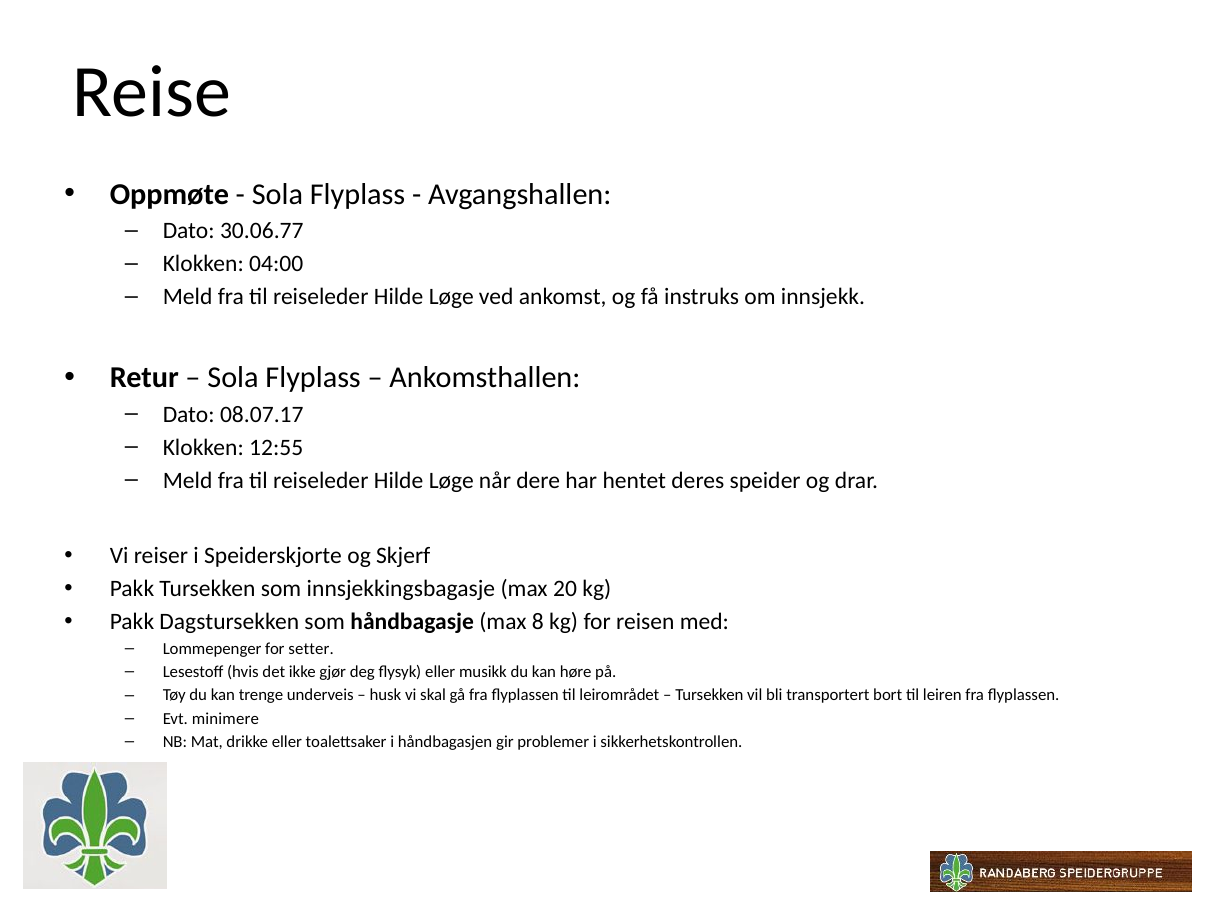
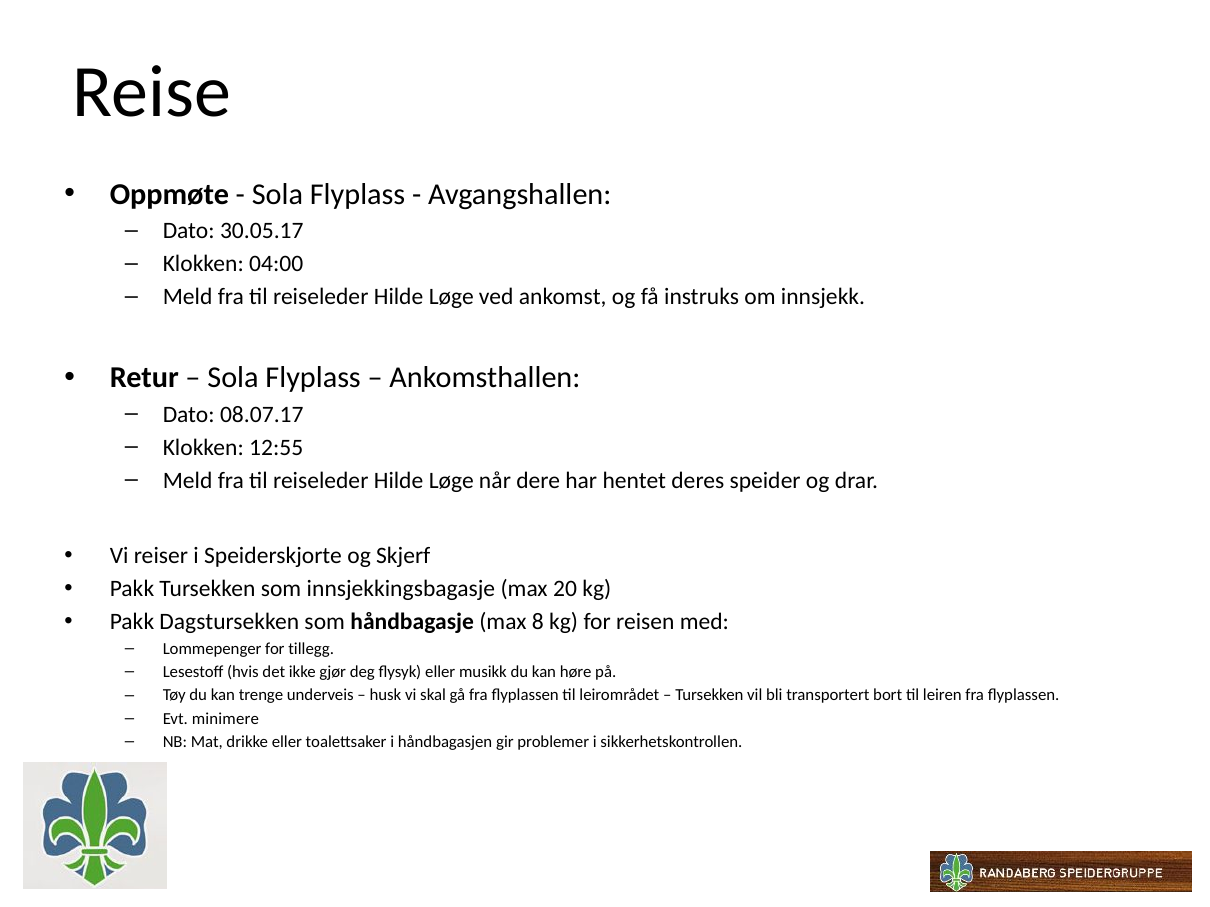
30.06.77: 30.06.77 -> 30.05.17 (262, 231)
setter: setter -> tillegg (311, 649)
